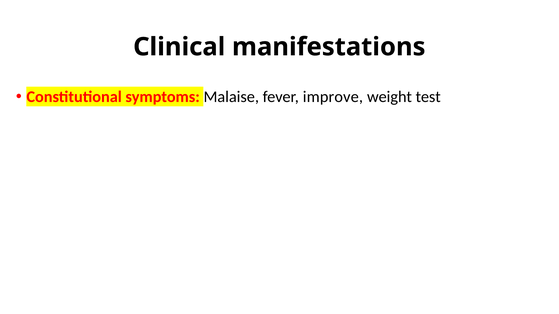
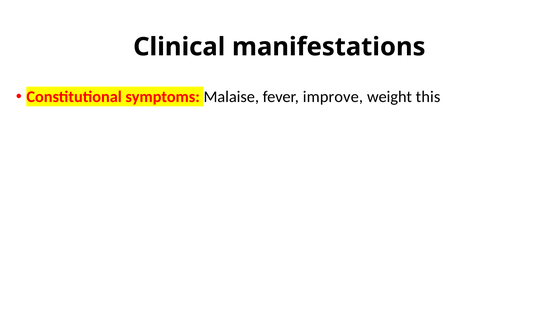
test: test -> this (428, 97)
